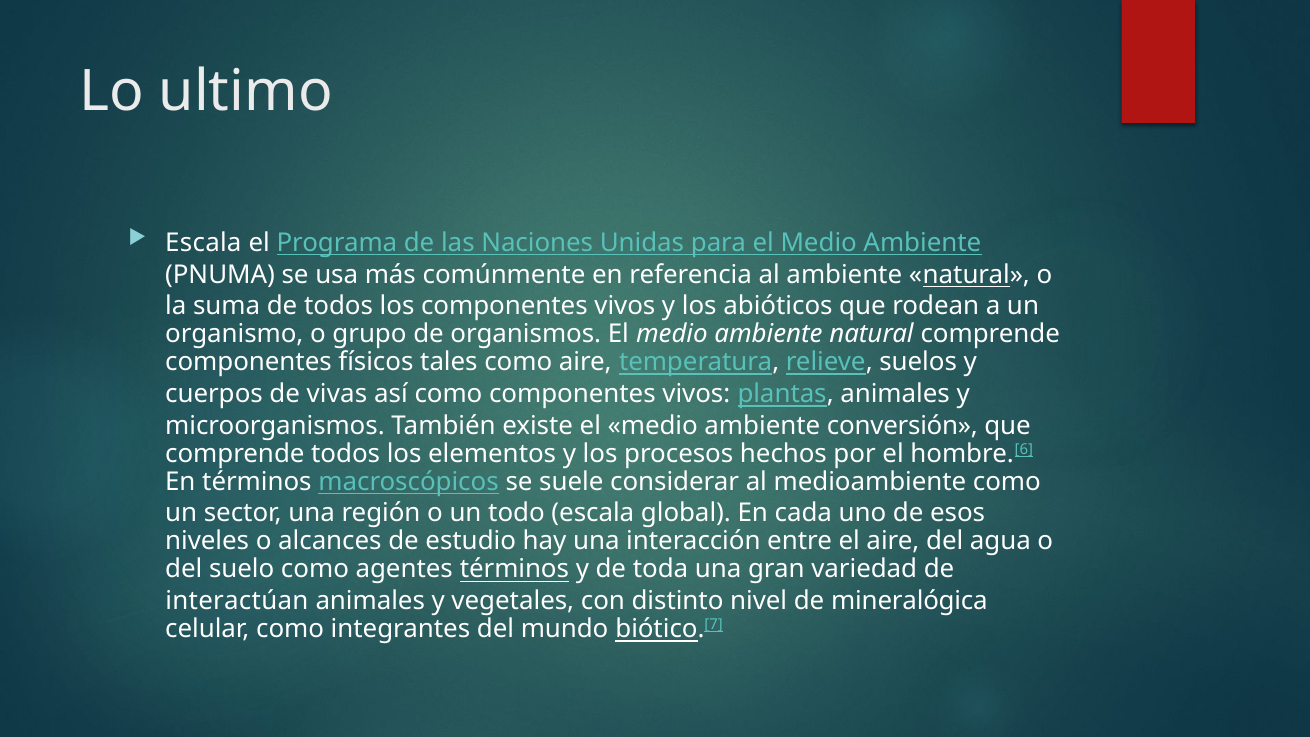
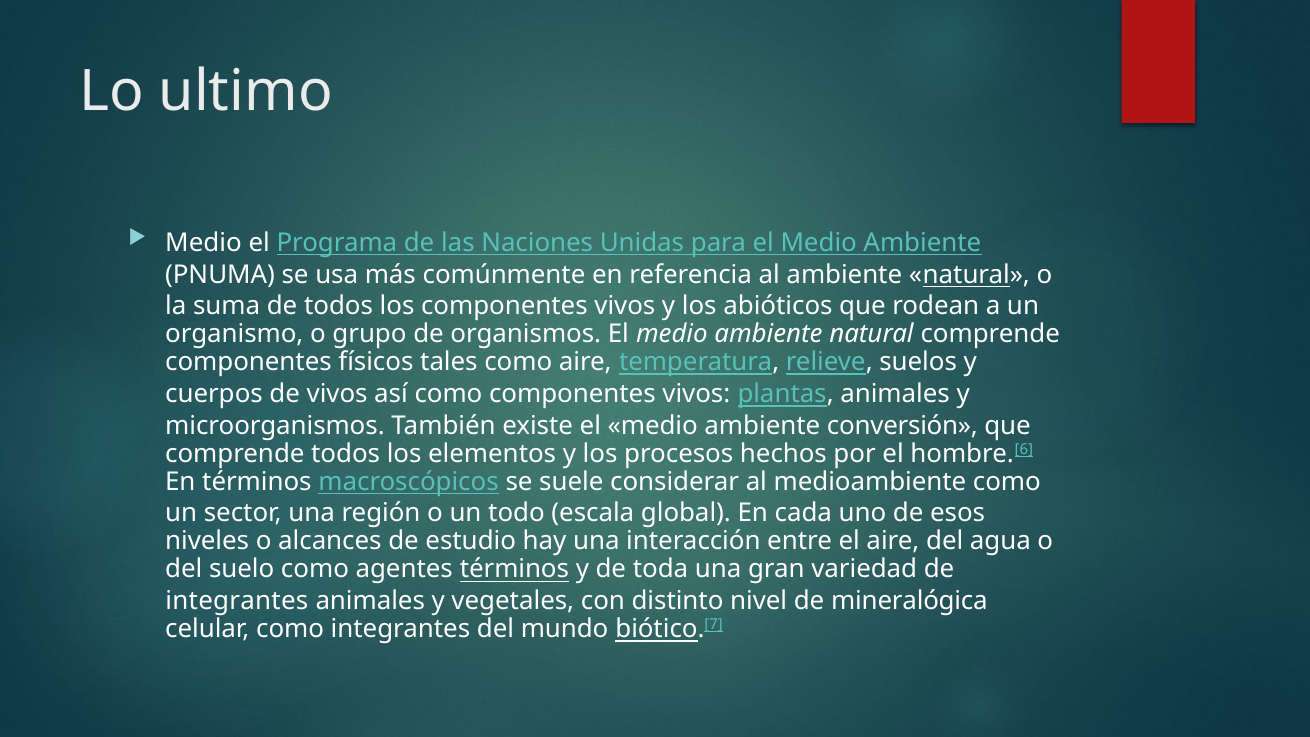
Escala: Escala -> Medio (203, 243)
de vivas: vivas -> vivos (337, 394)
interactúan: interactúan -> integrantes (237, 601)
